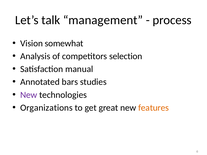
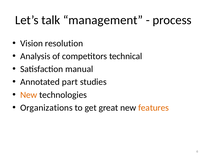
somewhat: somewhat -> resolution (64, 43)
selection: selection -> technical (126, 56)
bars: bars -> part (70, 82)
New colour: purple -> orange (29, 95)
